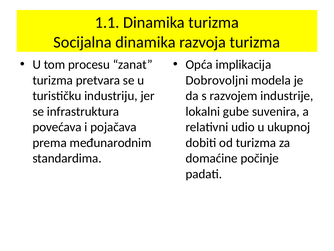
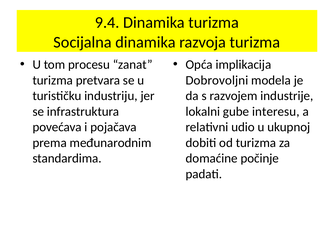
1.1: 1.1 -> 9.4 (107, 23)
suvenira: suvenira -> interesu (276, 111)
